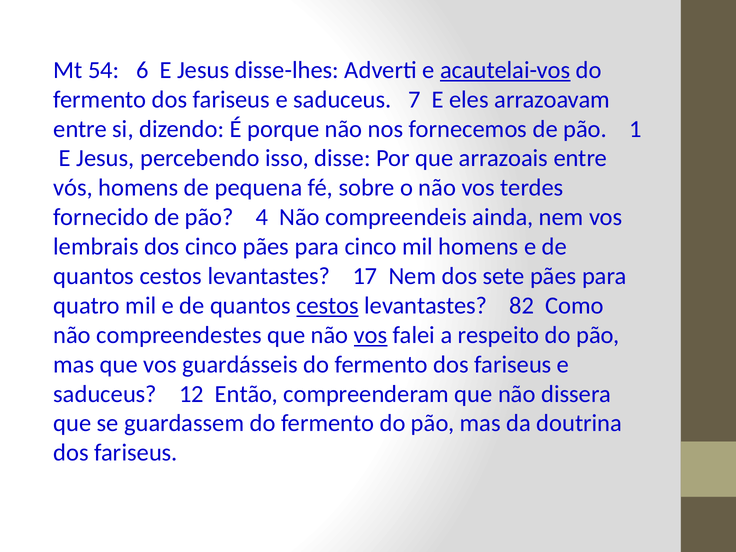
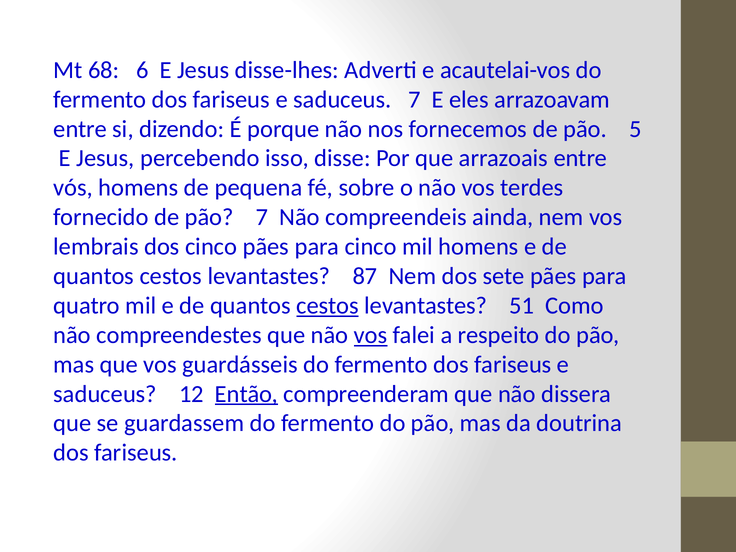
54: 54 -> 68 (104, 70)
acautelai-vos underline: present -> none (505, 70)
1: 1 -> 5 (635, 129)
pão 4: 4 -> 7 (262, 217)
17: 17 -> 87 (365, 276)
82: 82 -> 51 (522, 306)
Então underline: none -> present (246, 394)
